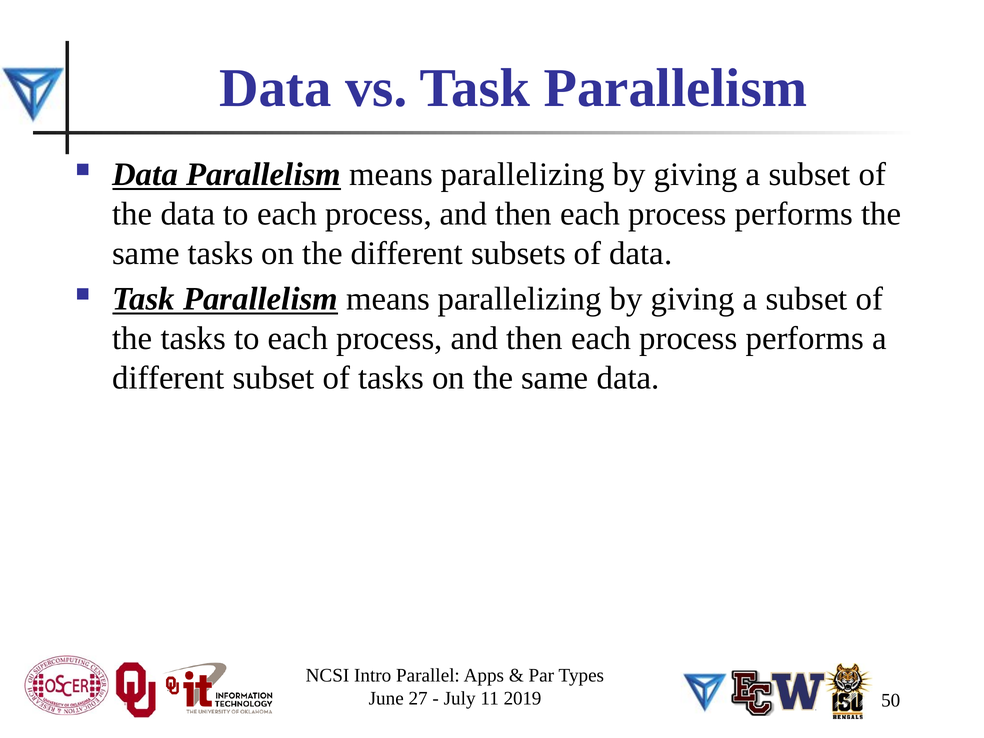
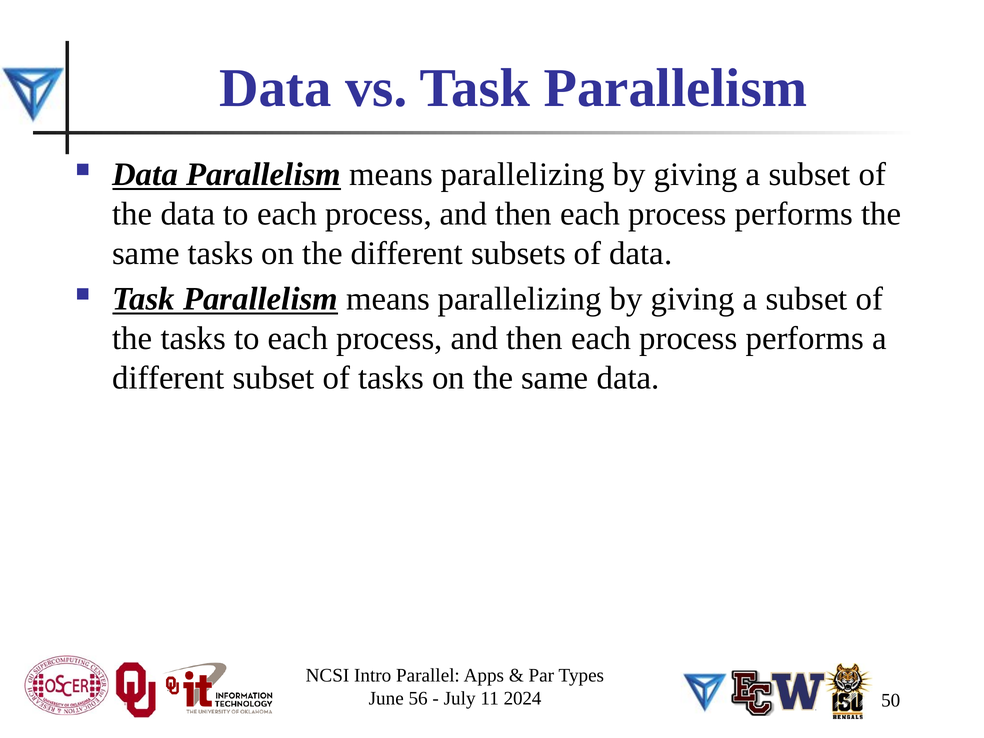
27: 27 -> 56 (418, 698)
2019: 2019 -> 2024 (523, 698)
